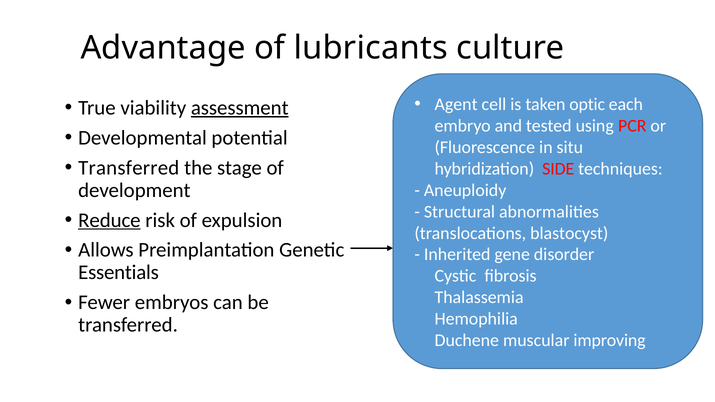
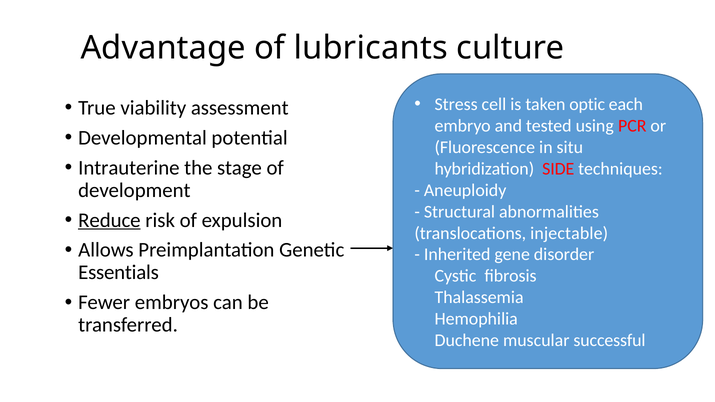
Agent: Agent -> Stress (456, 105)
assessment underline: present -> none (240, 108)
Transferred: Transferred -> Intrauterine (129, 168)
blastocyst: blastocyst -> injectable (569, 233)
improving: improving -> successful (610, 341)
